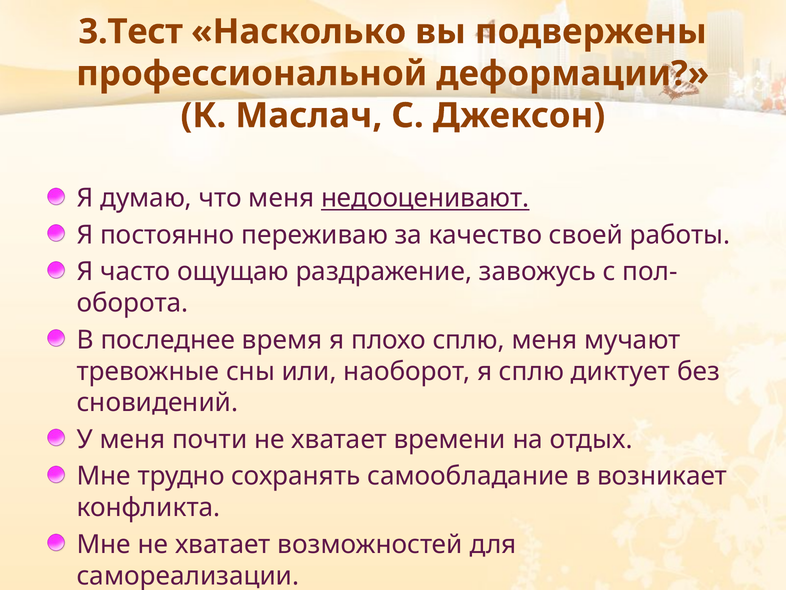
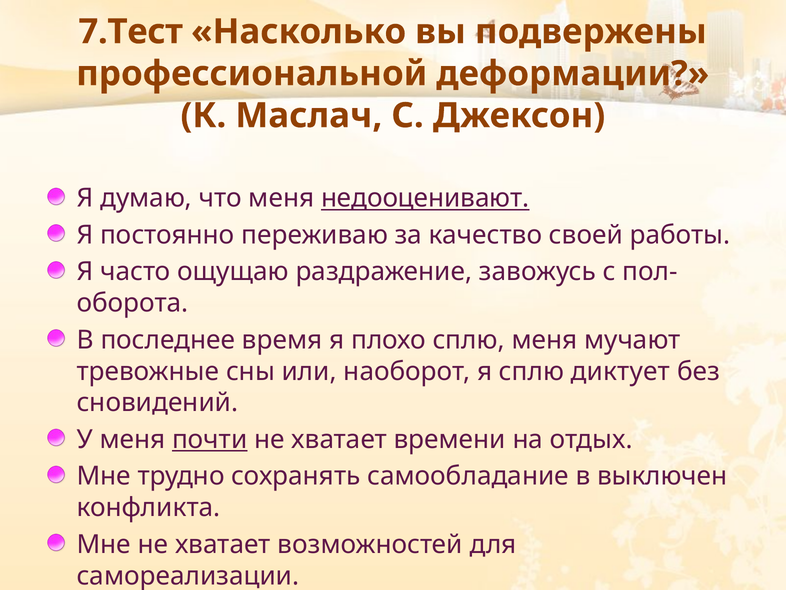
3.Тест: 3.Тест -> 7.Тест (131, 32)
почти underline: none -> present (210, 439)
возникает: возникает -> выключен (662, 476)
